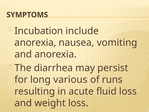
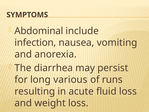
Incubation: Incubation -> Abdominal (39, 31)
anorexia: anorexia -> infection (35, 43)
